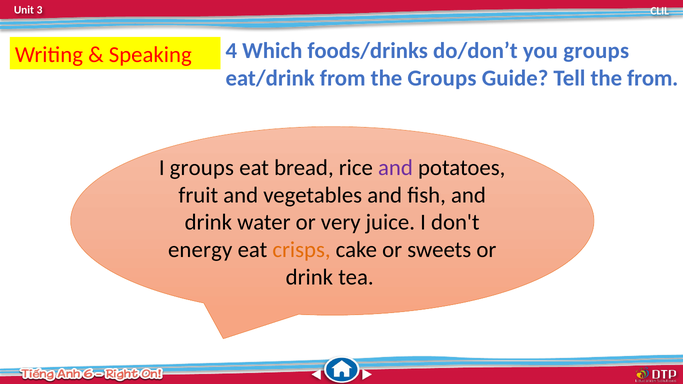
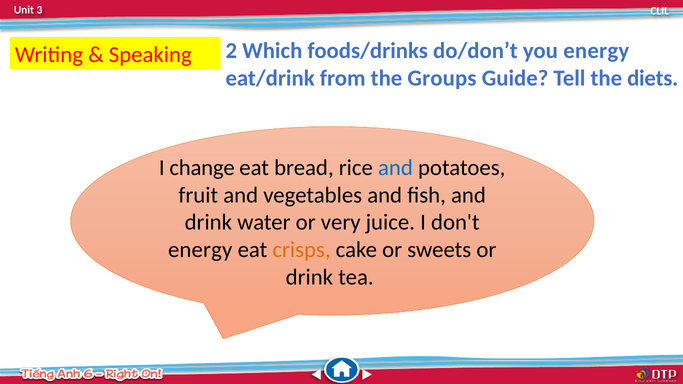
4: 4 -> 2 (231, 51)
you groups: groups -> energy (596, 51)
the from: from -> diets (653, 78)
I groups: groups -> change (202, 168)
and colour: purple -> blue (395, 168)
